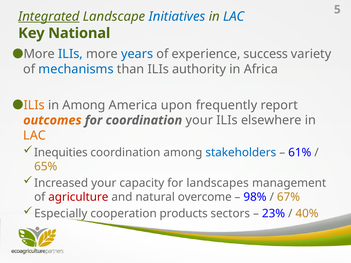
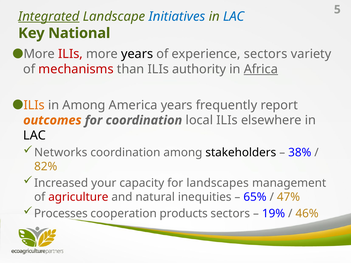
ILIs colour: blue -> red (70, 54)
years colour: blue -> black (137, 54)
experience success: success -> sectors (266, 54)
mechanisms colour: blue -> red (76, 69)
Africa underline: none -> present (261, 69)
America upon: upon -> years (177, 105)
coordination your: your -> local (199, 120)
LAC colour: orange -> black (34, 136)
Inequities: Inequities -> Networks (61, 153)
stakeholders colour: blue -> black (241, 153)
61%: 61% -> 38% (300, 153)
65%: 65% -> 82% (46, 167)
overcome: overcome -> inequities (205, 197)
98%: 98% -> 65% (255, 197)
67%: 67% -> 47% (288, 197)
Especially: Especially -> Processes (61, 214)
23%: 23% -> 19% (274, 214)
40%: 40% -> 46% (307, 214)
